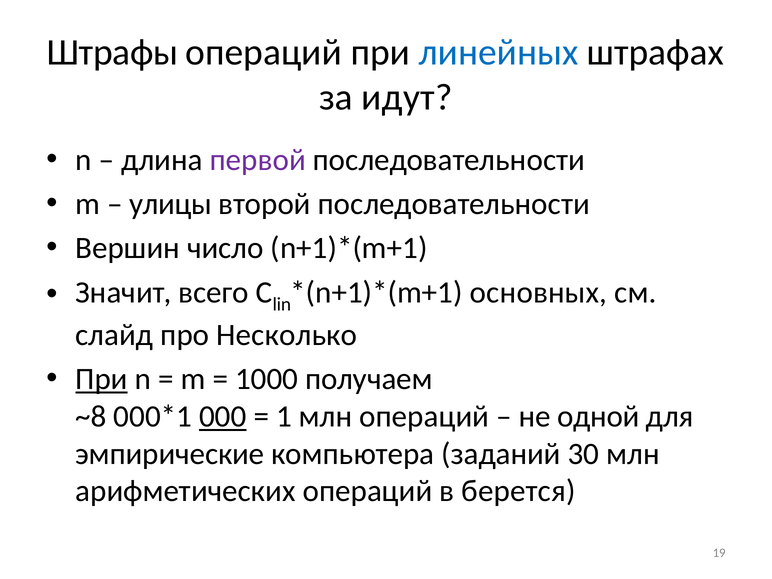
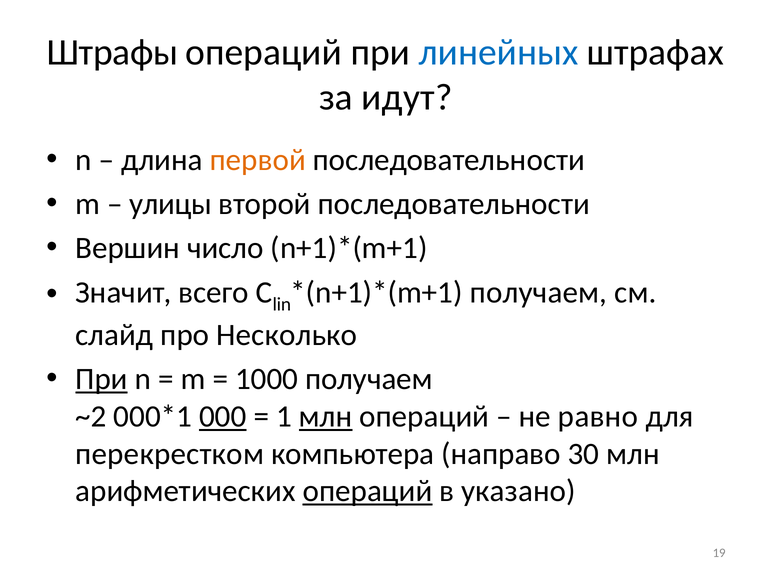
первой colour: purple -> orange (258, 160)
основных: основных -> получаем (539, 292)
~8: ~8 -> ~2 (91, 416)
млн underline: none -> present (326, 416)
одной: одной -> равно (598, 416)
эмпирические: эмпирические -> перекрестком (170, 454)
заданий: заданий -> направо (501, 454)
операций underline: none -> present (368, 491)
берется: берется -> указано (519, 491)
